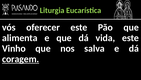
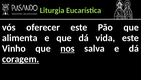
nos underline: none -> present (68, 48)
